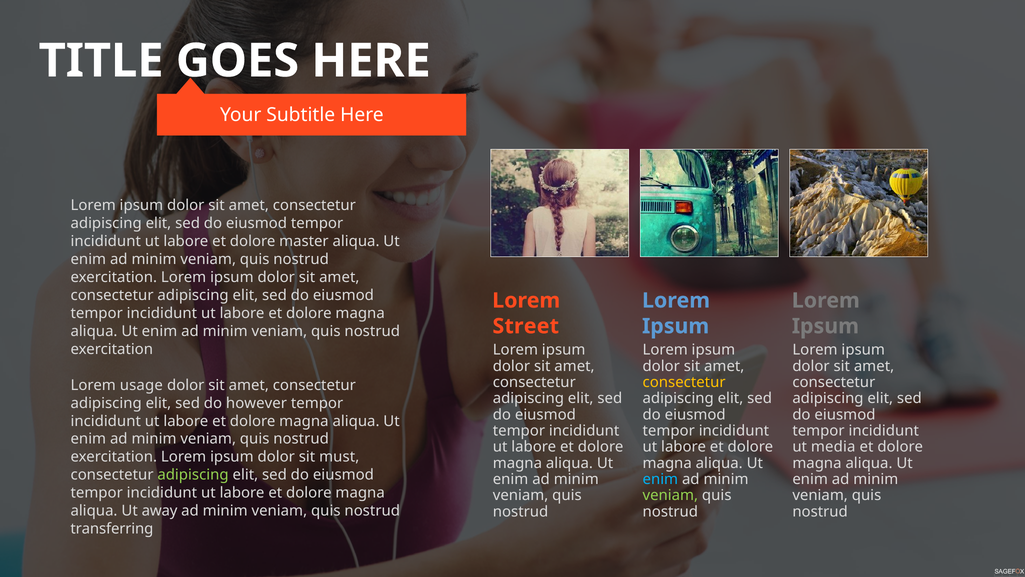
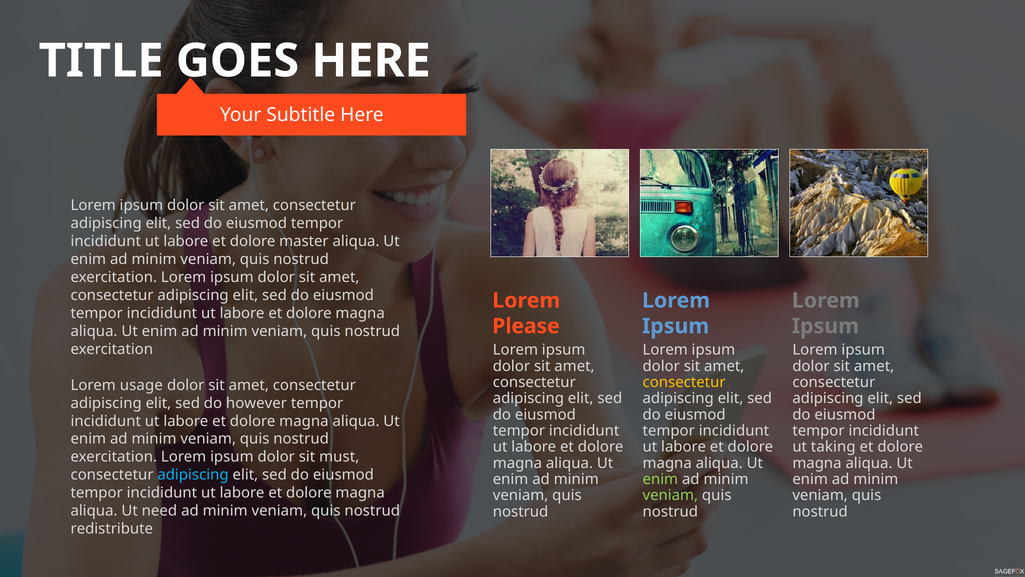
Street: Street -> Please (526, 326)
media: media -> taking (833, 447)
adipiscing colour: light green -> light blue (193, 475)
enim colour: light blue -> light green (660, 479)
away: away -> need (159, 510)
transferring: transferring -> redistribute (112, 528)
